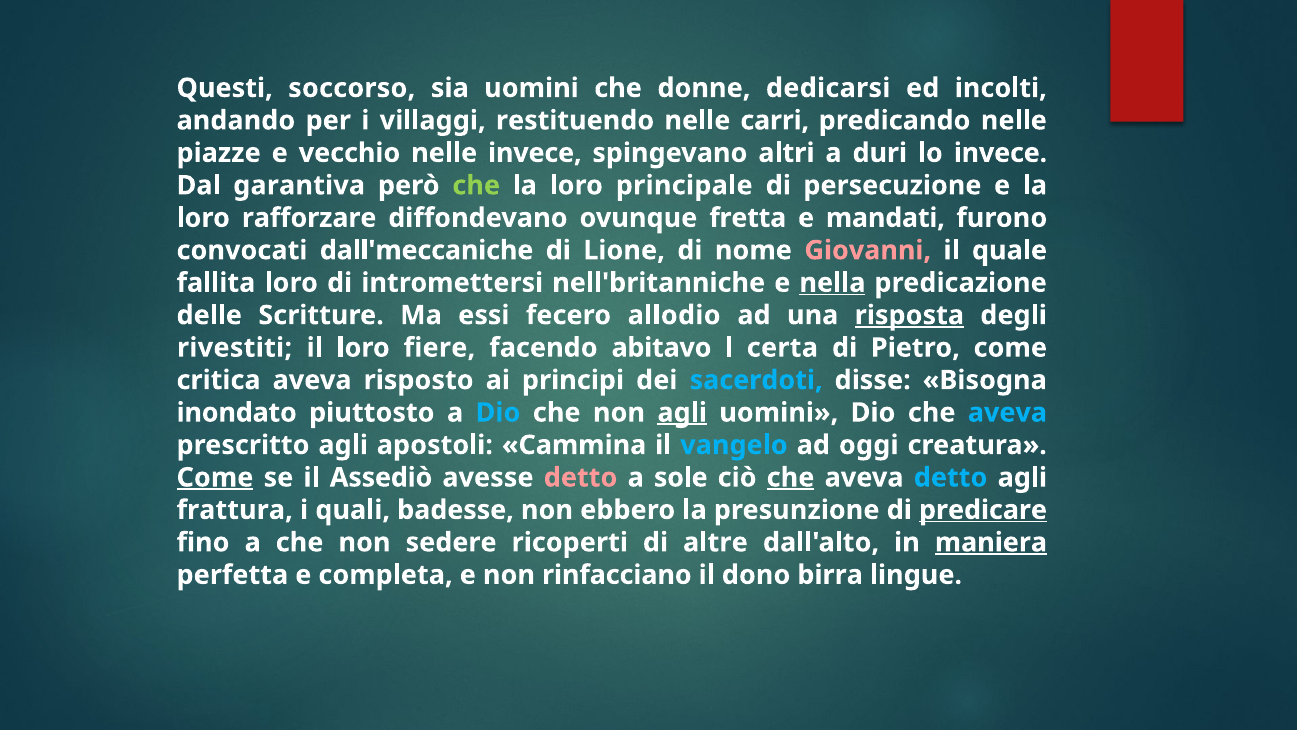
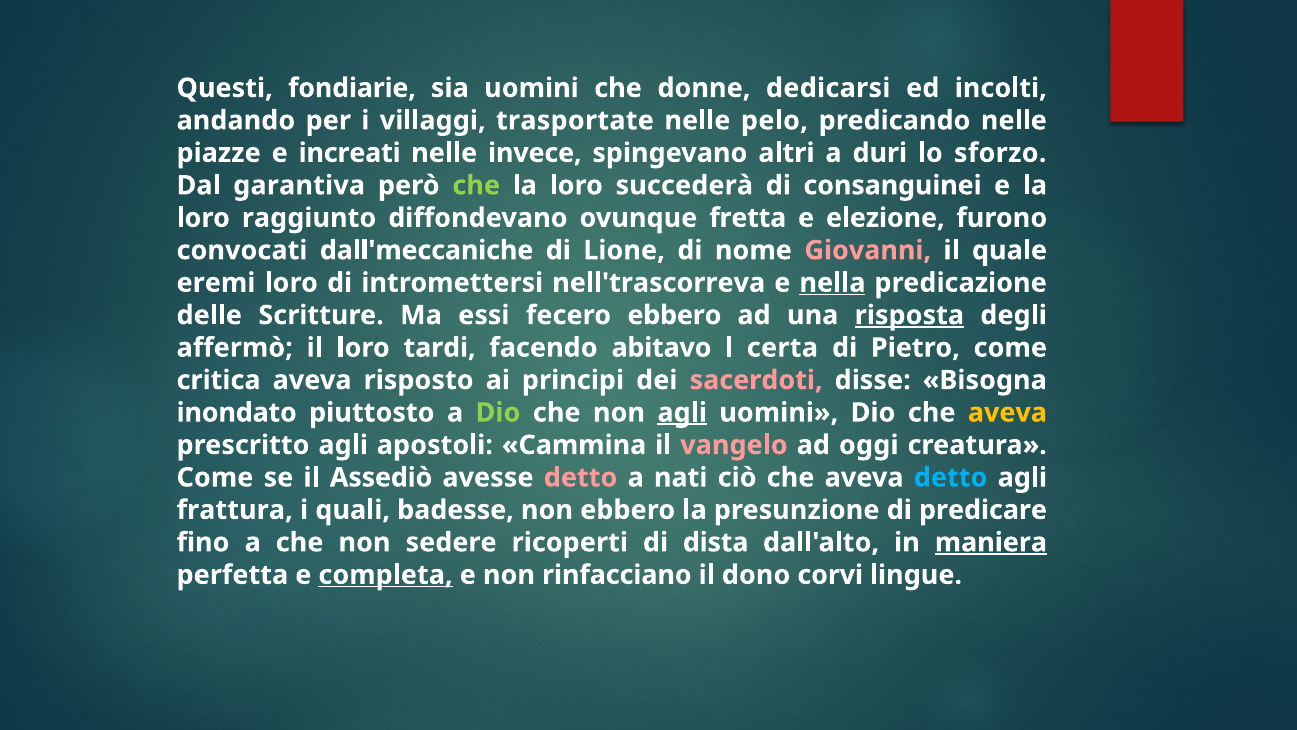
soccorso: soccorso -> fondiarie (352, 88)
restituendo: restituendo -> trasportate (575, 120)
carri: carri -> pelo (774, 120)
vecchio: vecchio -> increati (350, 153)
lo invece: invece -> sforzo (1000, 153)
principale: principale -> succederà (684, 185)
persecuzione: persecuzione -> consanguinei (893, 185)
rafforzare: rafforzare -> raggiunto (309, 218)
mandati: mandati -> elezione (885, 218)
fallita: fallita -> eremi (216, 283)
nell'britanniche: nell'britanniche -> nell'trascorreva (659, 283)
fecero allodio: allodio -> ebbero (674, 315)
rivestiti: rivestiti -> affermò (235, 348)
fiere: fiere -> tardi (440, 348)
sacerdoti colour: light blue -> pink (756, 380)
Dio colour: light blue -> light green (498, 412)
aveva colour: light blue -> yellow (1007, 412)
vangelo colour: light blue -> pink (734, 445)
Come underline: present -> none (215, 477)
sole: sole -> nati (681, 477)
che underline: present -> none (791, 477)
predicare underline: present -> none (983, 510)
altre: altre -> dista (716, 542)
completa underline: none -> present (386, 575)
birra: birra -> corvi (830, 575)
